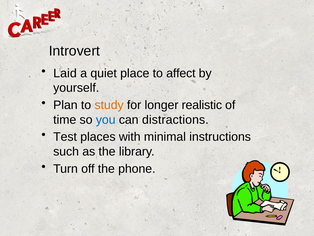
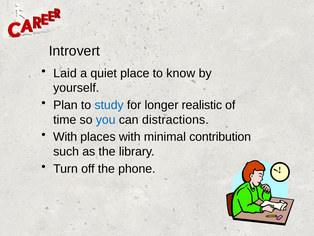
affect: affect -> know (181, 73)
study colour: orange -> blue (109, 105)
Test: Test -> With (65, 137)
instructions: instructions -> contribution (220, 137)
